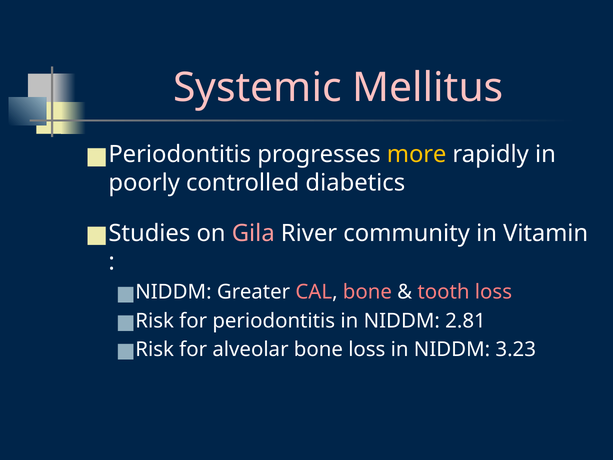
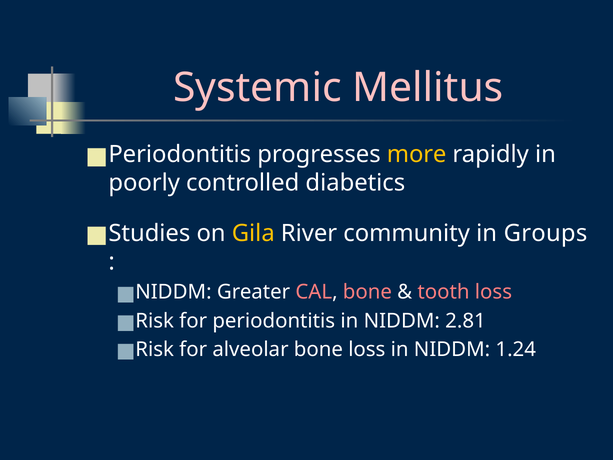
Gila colour: pink -> yellow (253, 233)
Vitamin: Vitamin -> Groups (545, 233)
3.23: 3.23 -> 1.24 (516, 349)
